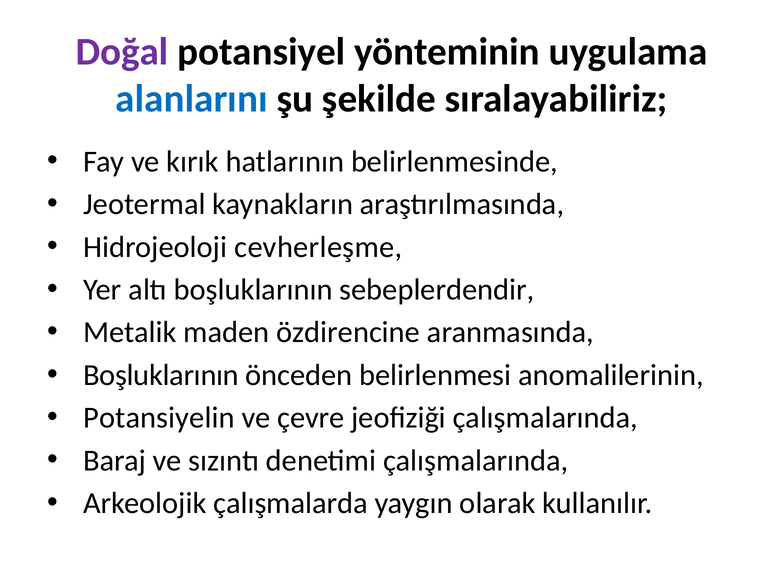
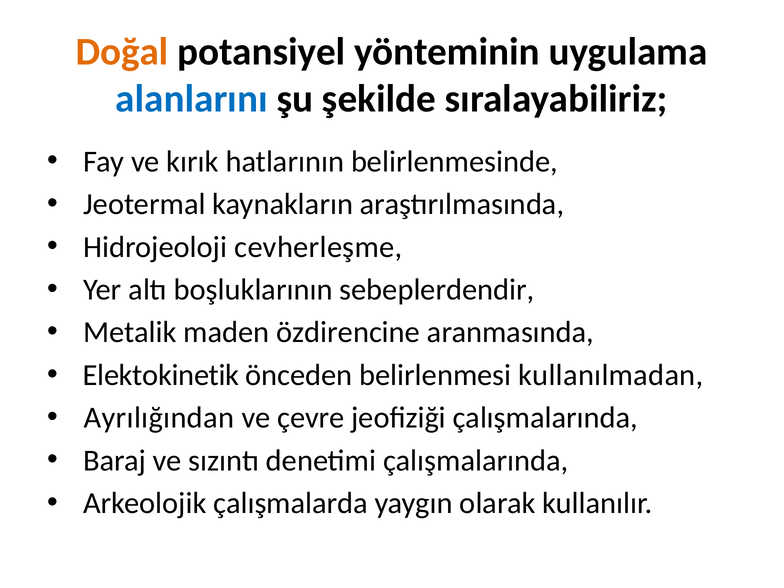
Doğal colour: purple -> orange (122, 52)
Boşluklarının: Boşluklarının -> Elektokinetik (161, 375)
anomalilerinin: anomalilerinin -> kullanılmadan (611, 375)
Potansiyelin: Potansiyelin -> Ayrılığından (159, 418)
